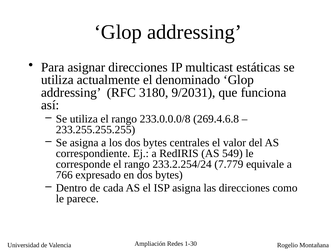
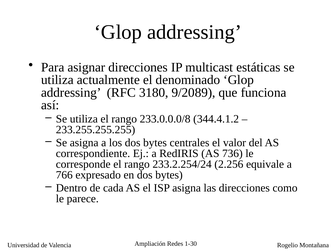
9/2031: 9/2031 -> 9/2089 (194, 92)
269.4.6.8: 269.4.6.8 -> 344.4.1.2 (216, 119)
549: 549 -> 736 (232, 153)
7.779: 7.779 -> 2.256 (229, 164)
